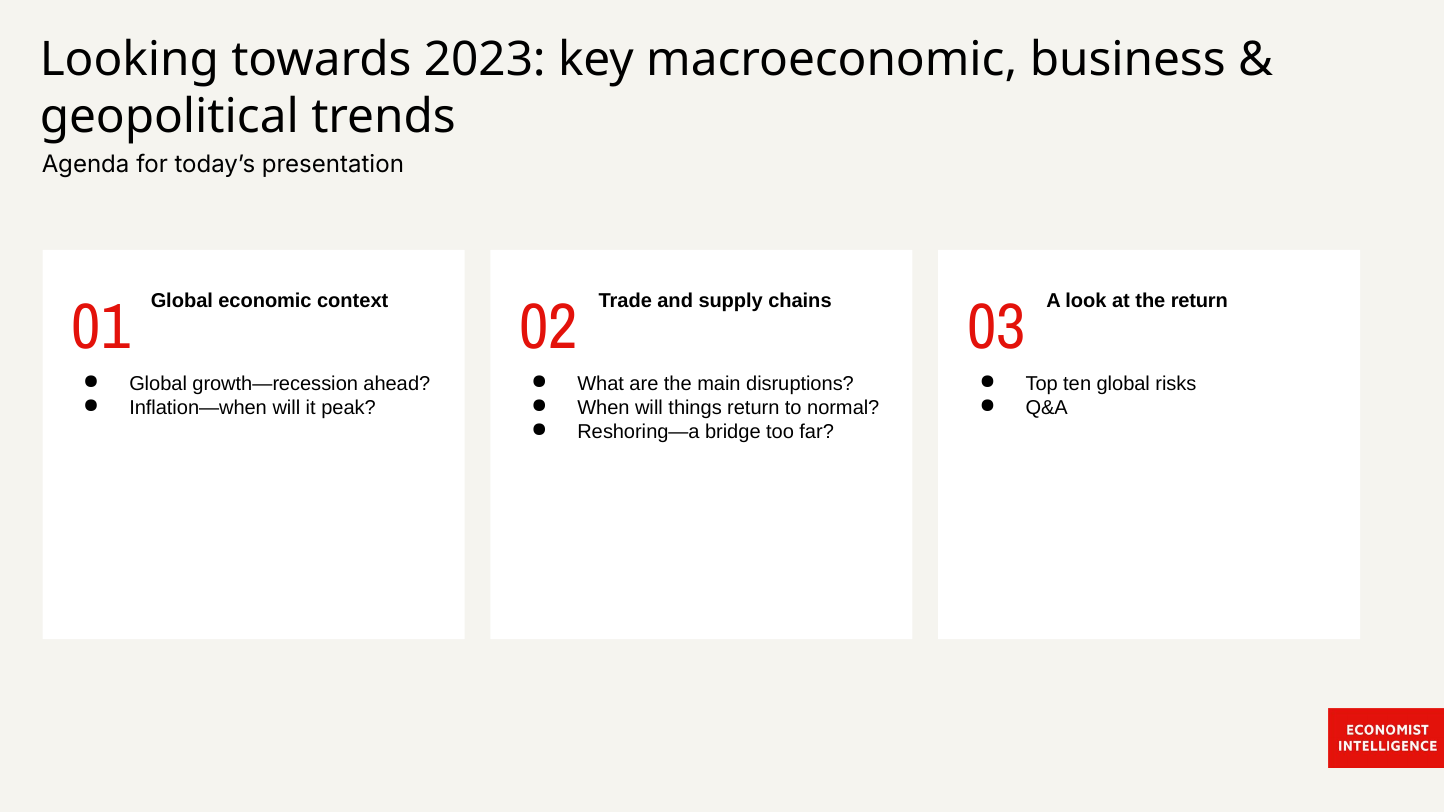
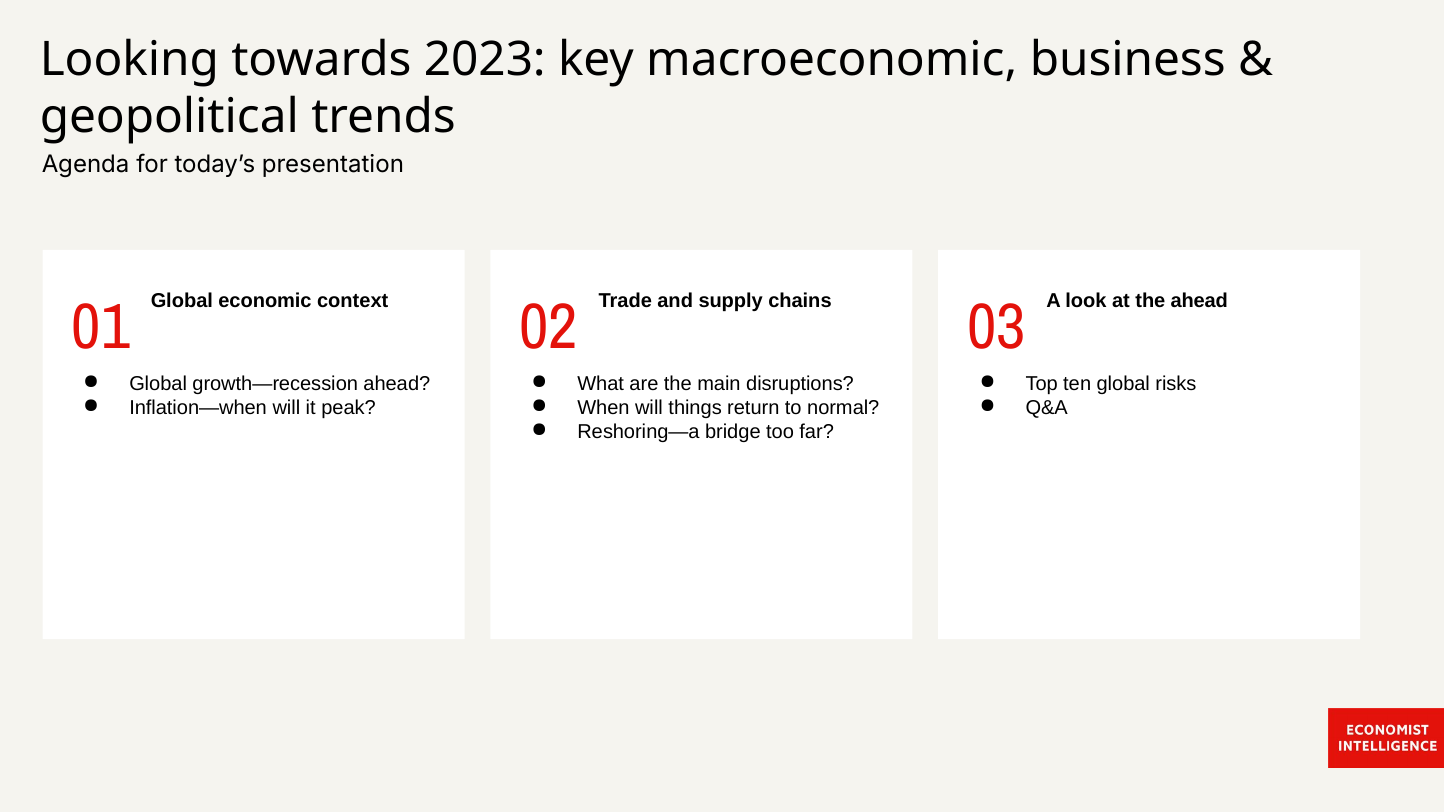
the return: return -> ahead (1199, 301)
